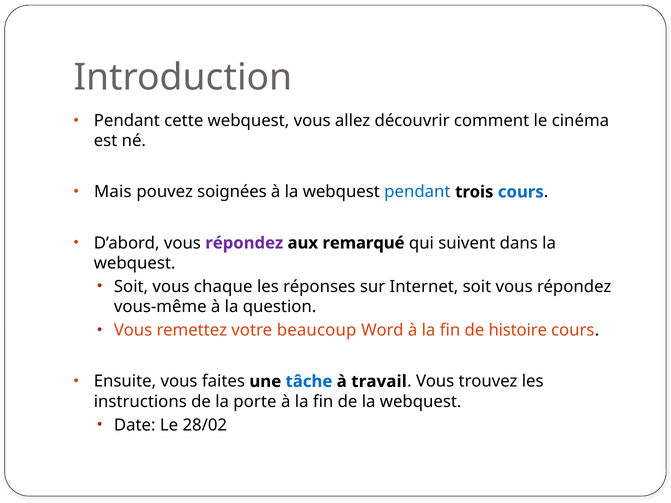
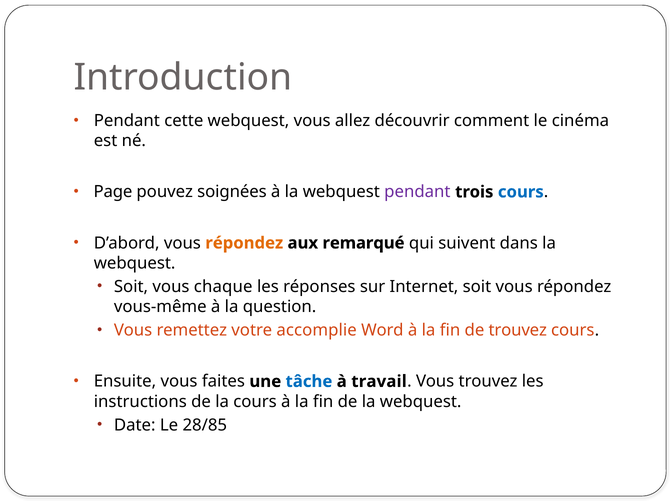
Mais: Mais -> Page (113, 192)
pendant colour: blue -> purple (417, 192)
répondez colour: purple -> orange (244, 243)
beaucoup: beaucoup -> accomplie (317, 331)
de histoire: histoire -> trouvez (518, 331)
la porte: porte -> cours (255, 402)
28/02: 28/02 -> 28/85 (205, 425)
